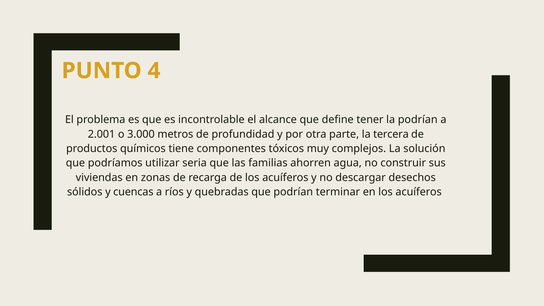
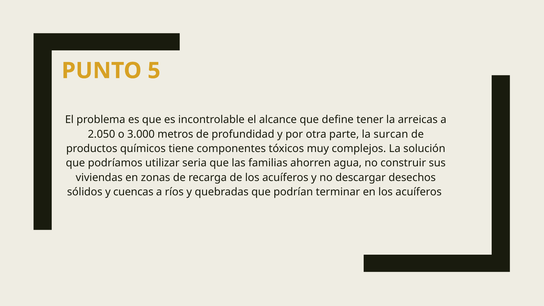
4: 4 -> 5 (154, 71)
la podrían: podrían -> arreicas (418, 120)
2.001: 2.001 -> 2.050 (101, 134)
tercera: tercera -> surcan (391, 134)
